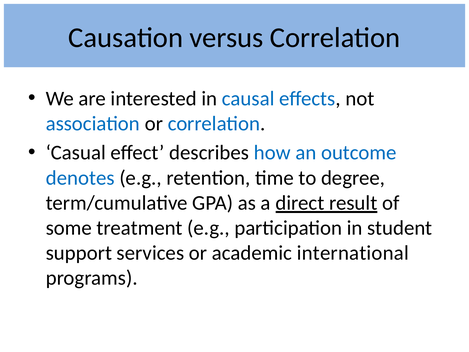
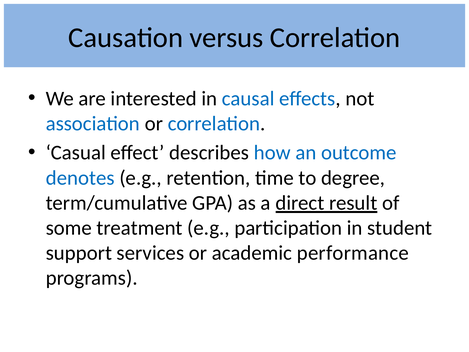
international: international -> performance (353, 253)
